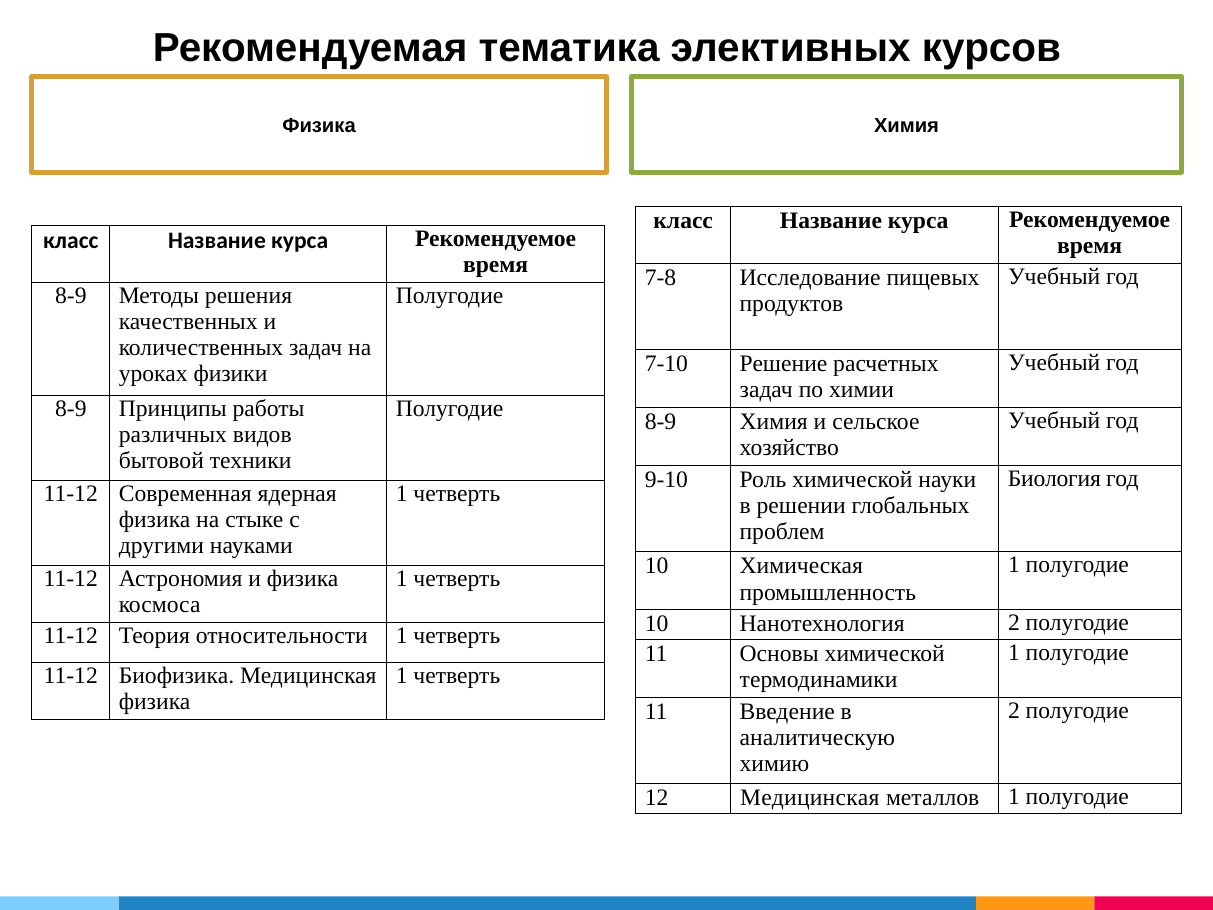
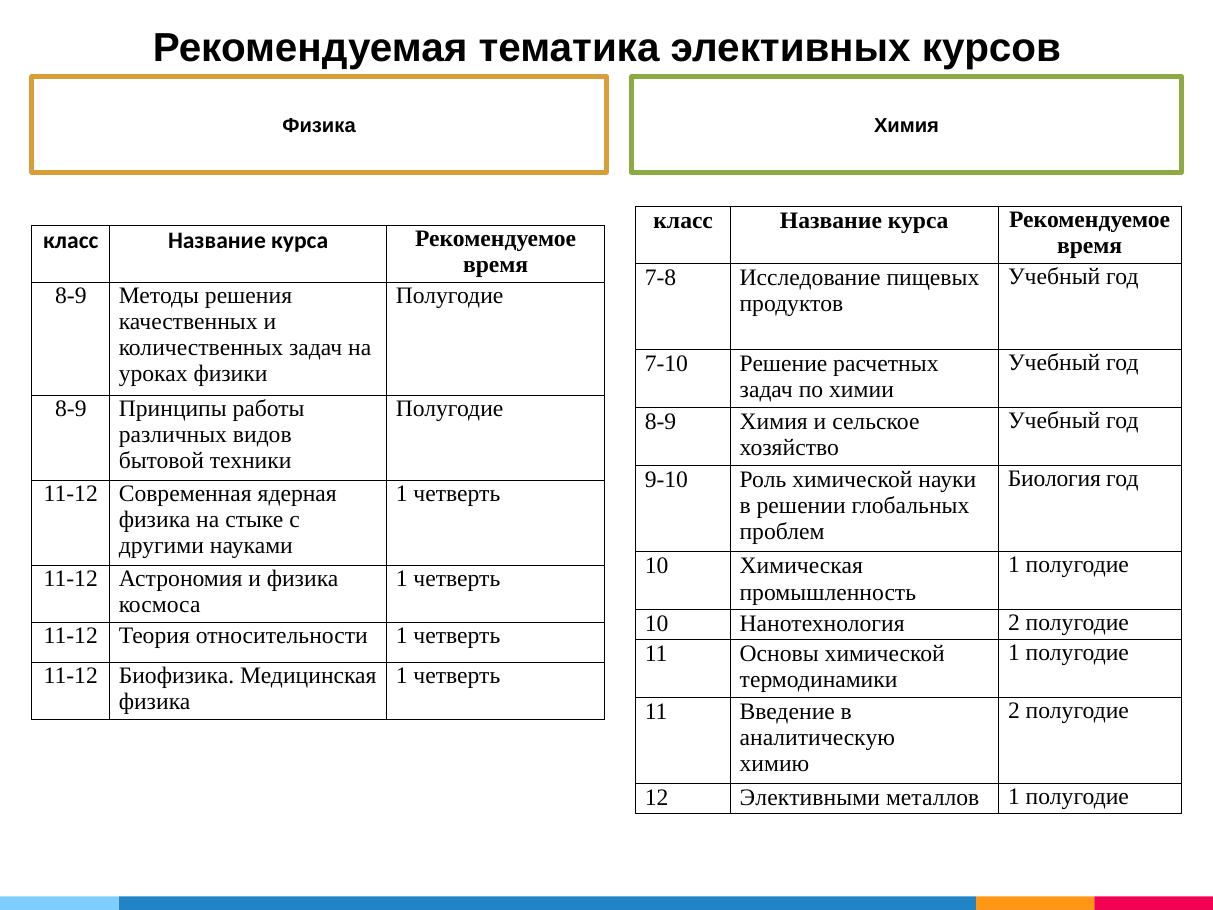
12 Медицинская: Медицинская -> Элективными (810, 798)
